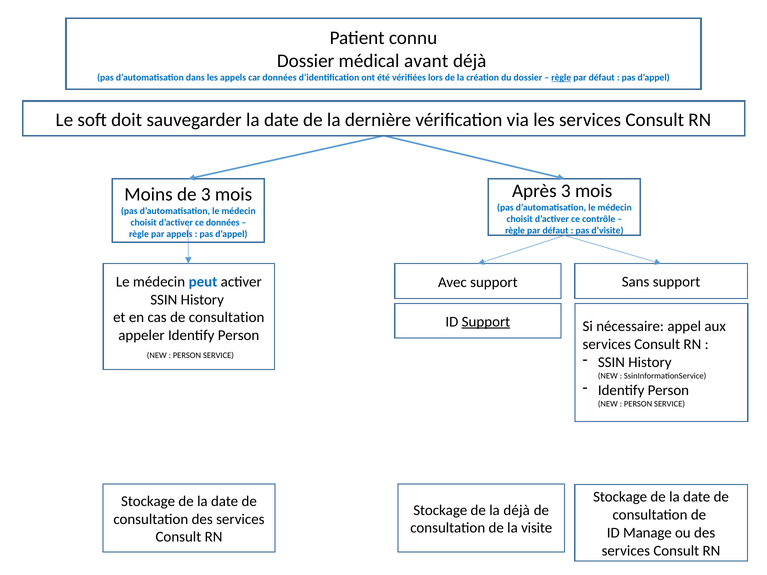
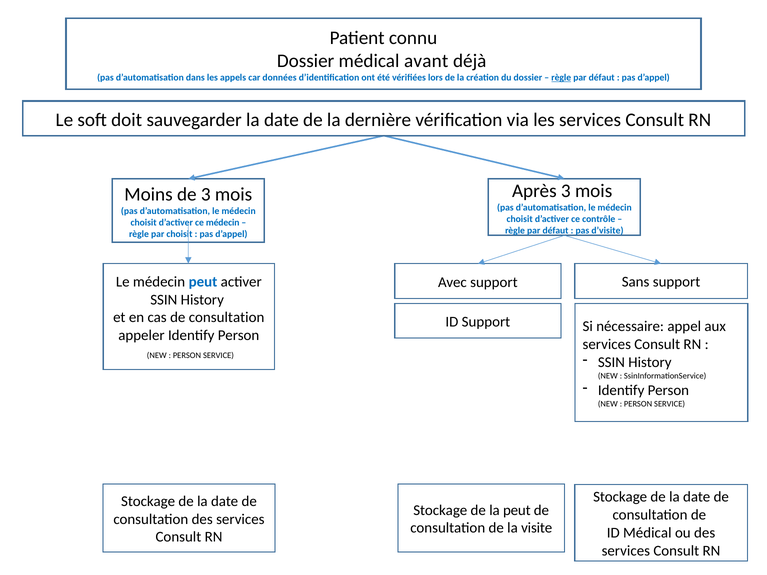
ce données: données -> médecin (223, 223)
par appels: appels -> choisit (180, 234)
Support underline: present -> none (486, 322)
la déjà: déjà -> peut (517, 510)
ID Manage: Manage -> Médical (647, 533)
